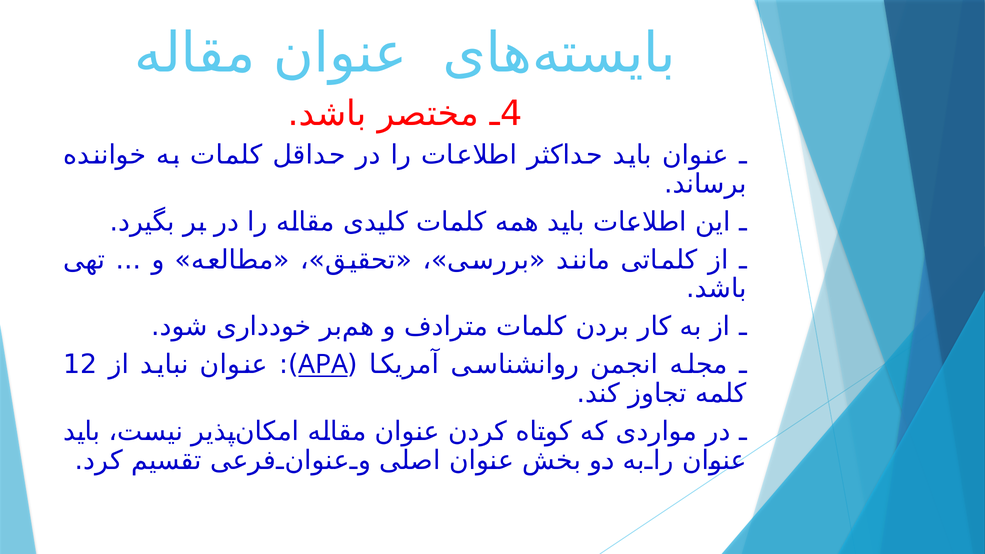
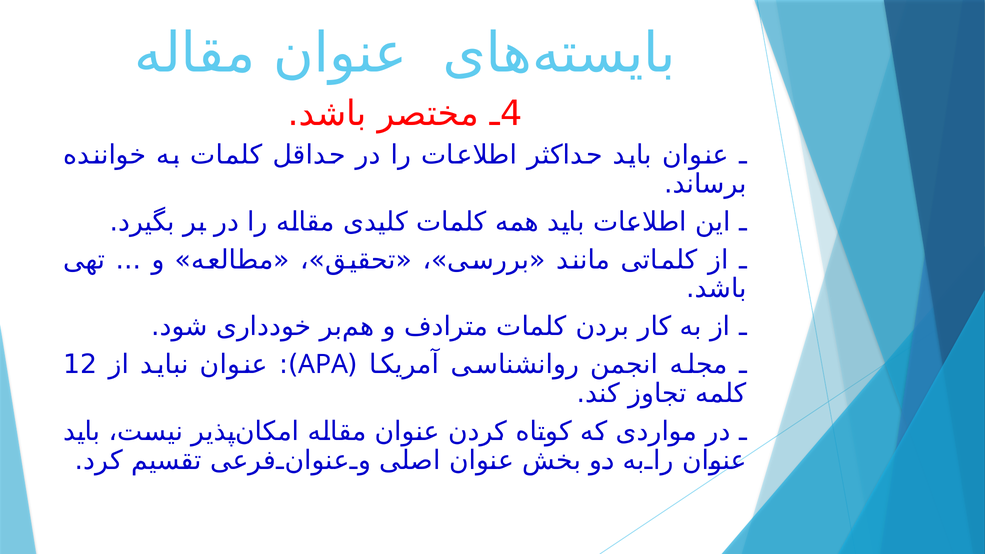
APA underline: present -> none (323, 365)
